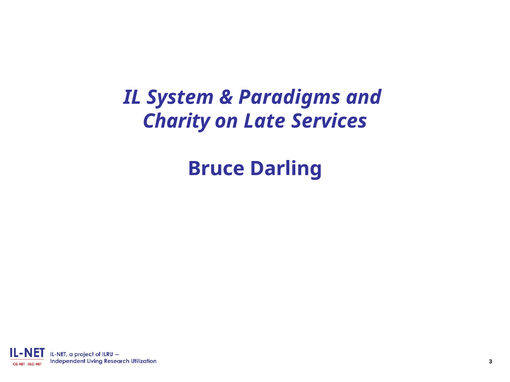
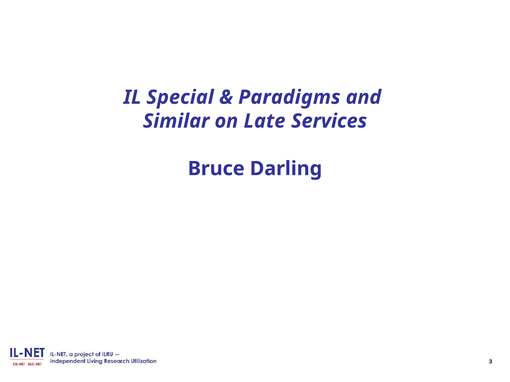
System: System -> Special (180, 97)
Charity: Charity -> Similar (176, 121)
